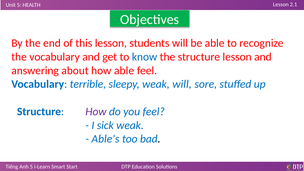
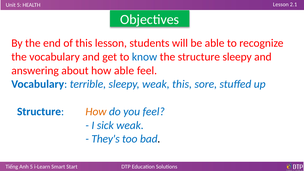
structure lesson: lesson -> sleepy (237, 57)
weak will: will -> this (182, 84)
How colour: purple -> orange (96, 112)
Able's: Able's -> They's (106, 139)
